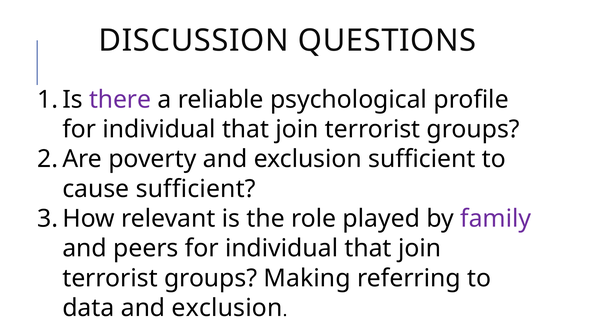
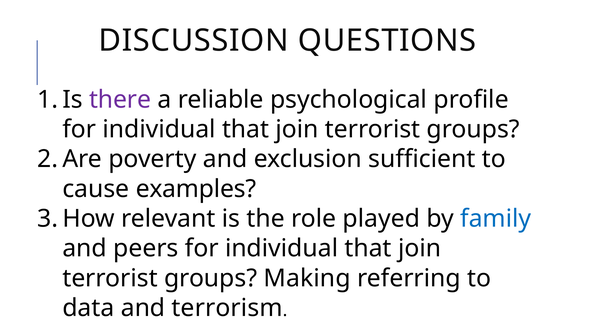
cause sufficient: sufficient -> examples (196, 189)
family colour: purple -> blue (496, 218)
data and exclusion: exclusion -> terrorism (227, 308)
